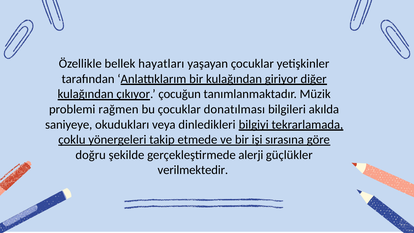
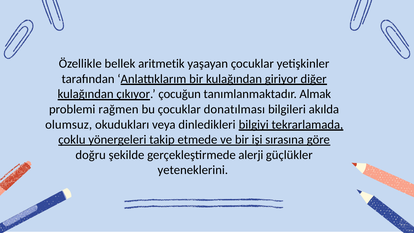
hayatları: hayatları -> aritmetik (161, 64)
Müzik: Müzik -> Almak (315, 94)
saniyeye: saniyeye -> olumsuz (69, 124)
verilmektedir: verilmektedir -> yeteneklerini (193, 170)
